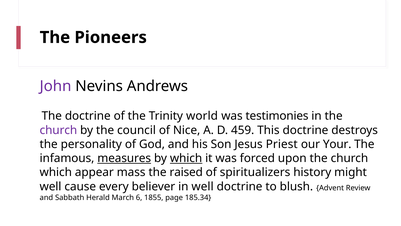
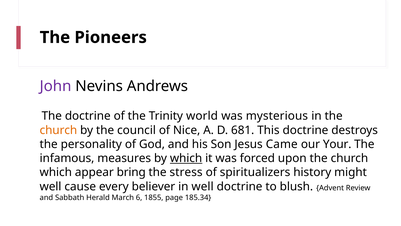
testimonies: testimonies -> mysterious (277, 116)
church colour: purple -> orange (58, 130)
459: 459 -> 681 (243, 130)
Priest: Priest -> Came (282, 144)
measures underline: present -> none (124, 158)
mass: mass -> bring (131, 172)
raised: raised -> stress (186, 172)
